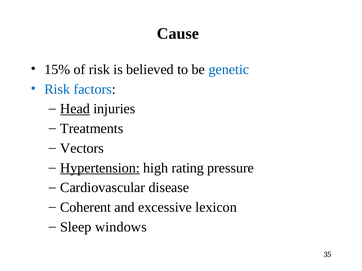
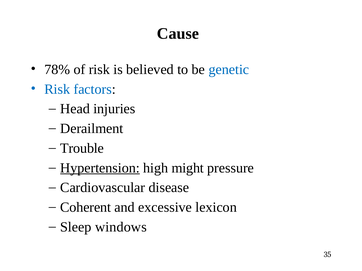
15%: 15% -> 78% (57, 70)
Head underline: present -> none (75, 109)
Treatments: Treatments -> Derailment (92, 129)
Vectors: Vectors -> Trouble (82, 148)
rating: rating -> might (188, 168)
